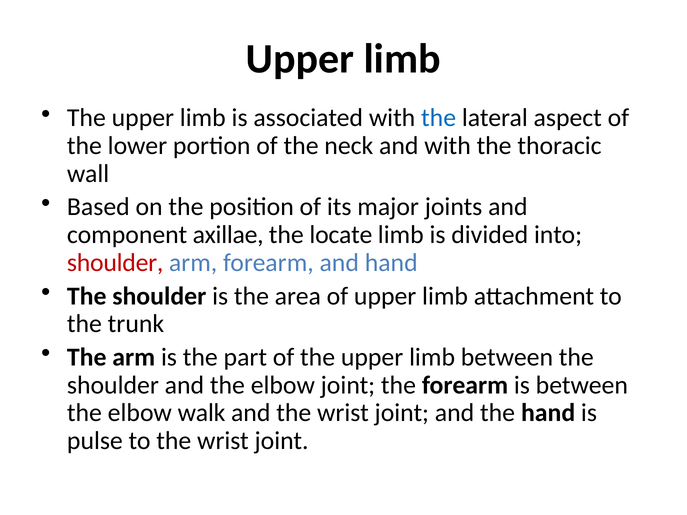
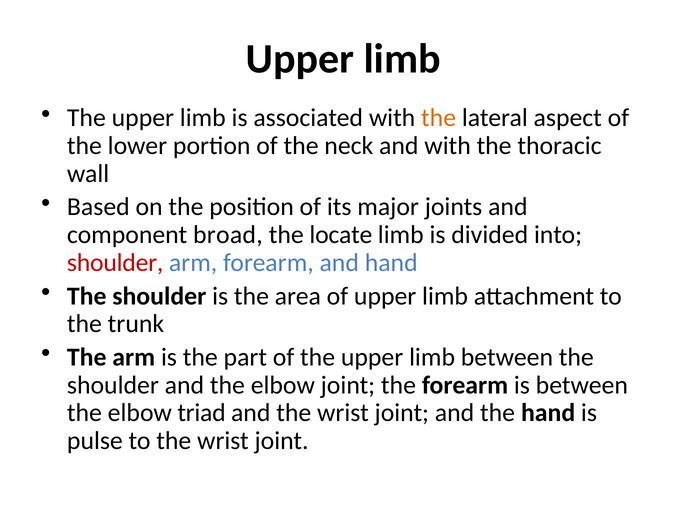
the colour: blue -> orange (439, 118)
axillae: axillae -> broad (228, 235)
walk: walk -> triad (202, 413)
